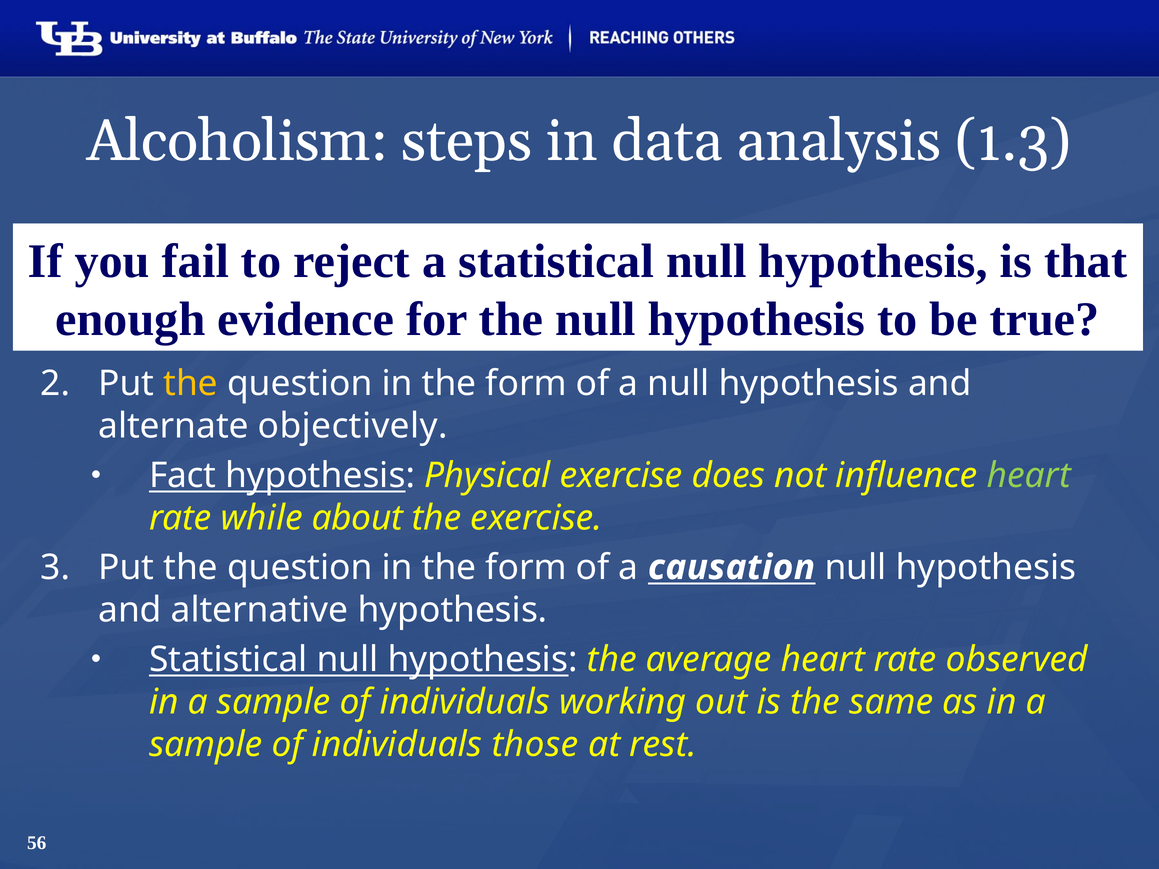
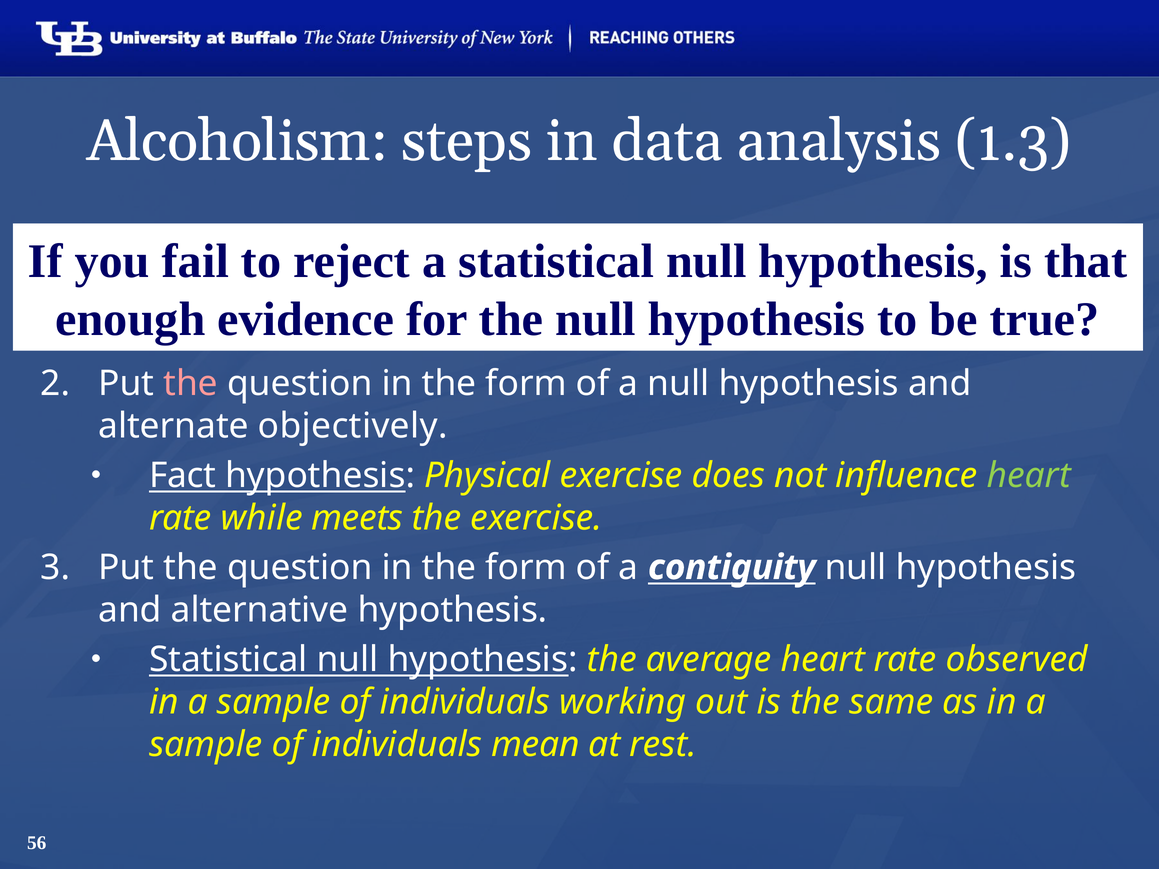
the colour: yellow -> pink (191, 384)
about: about -> meets (357, 518)
causation: causation -> contiguity (732, 568)
those: those -> mean (535, 745)
